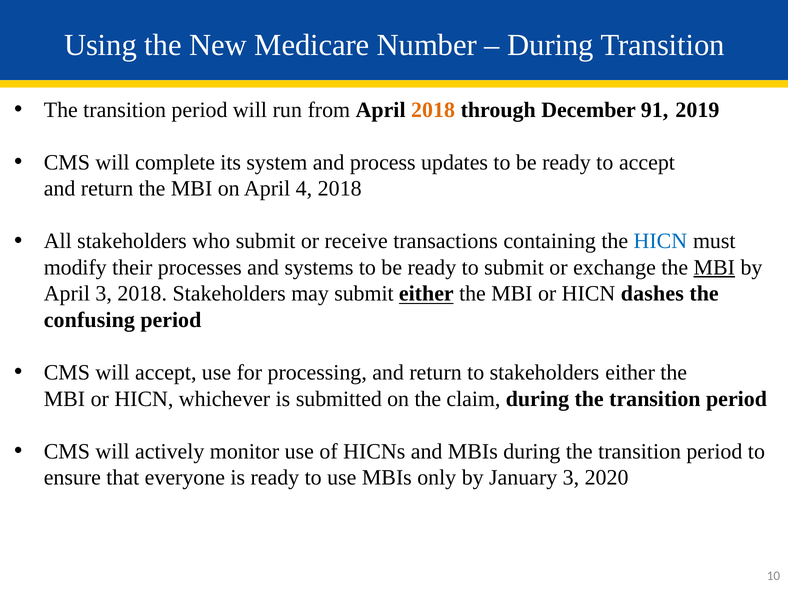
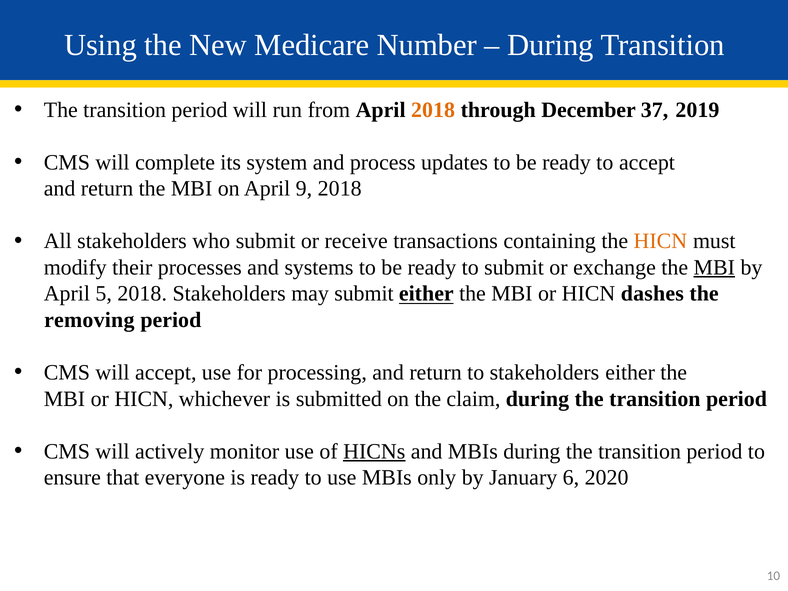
91: 91 -> 37 (654, 110)
4: 4 -> 9 (304, 189)
HICN colour: blue -> orange (660, 241)
April 3: 3 -> 5 (104, 294)
confusing: confusing -> removing (89, 320)
HICNs underline: none -> present (374, 451)
January 3: 3 -> 6 (571, 478)
